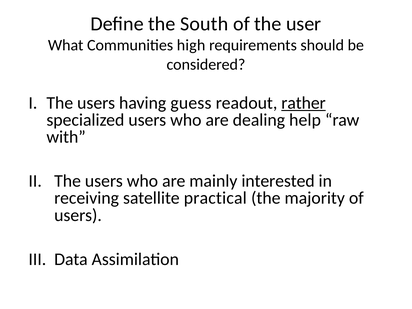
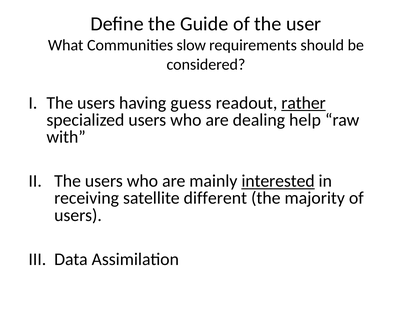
South: South -> Guide (204, 24)
high: high -> slow (191, 45)
interested underline: none -> present (278, 181)
practical: practical -> different (215, 198)
